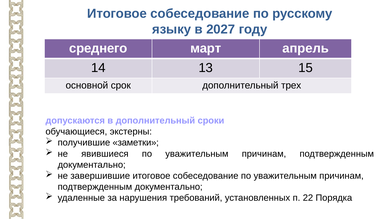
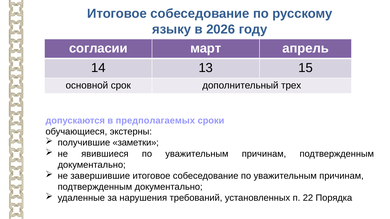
2027: 2027 -> 2026 (221, 29)
среднего: среднего -> согласии (98, 48)
в дополнительный: дополнительный -> предполагаемых (155, 121)
